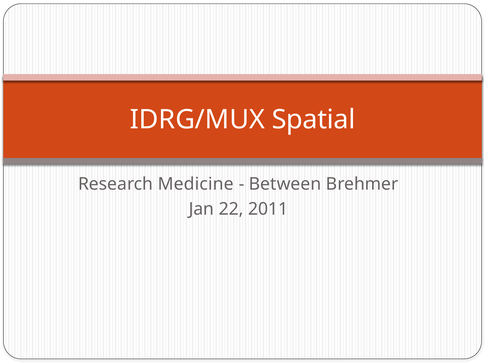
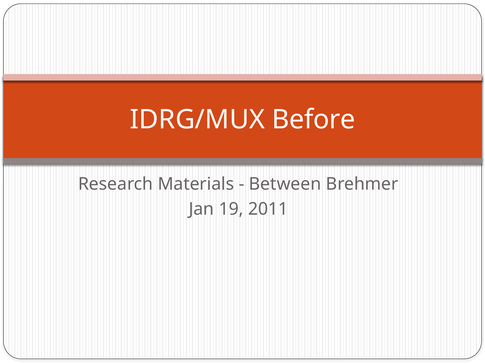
Spatial: Spatial -> Before (314, 120)
Medicine: Medicine -> Materials (196, 184)
22: 22 -> 19 (231, 209)
